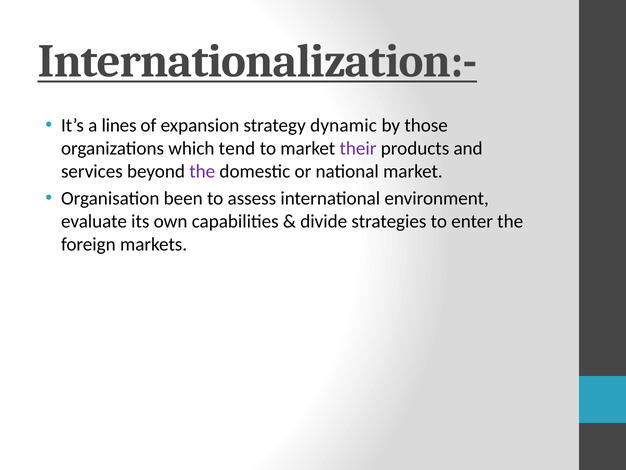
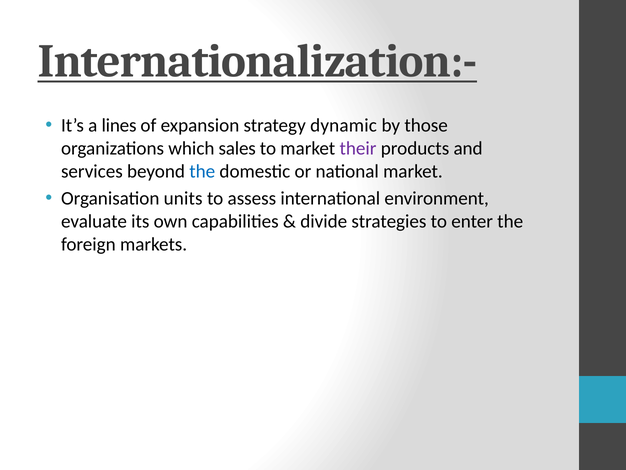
tend: tend -> sales (237, 148)
the colour: purple -> blue (202, 171)
been: been -> units (183, 198)
